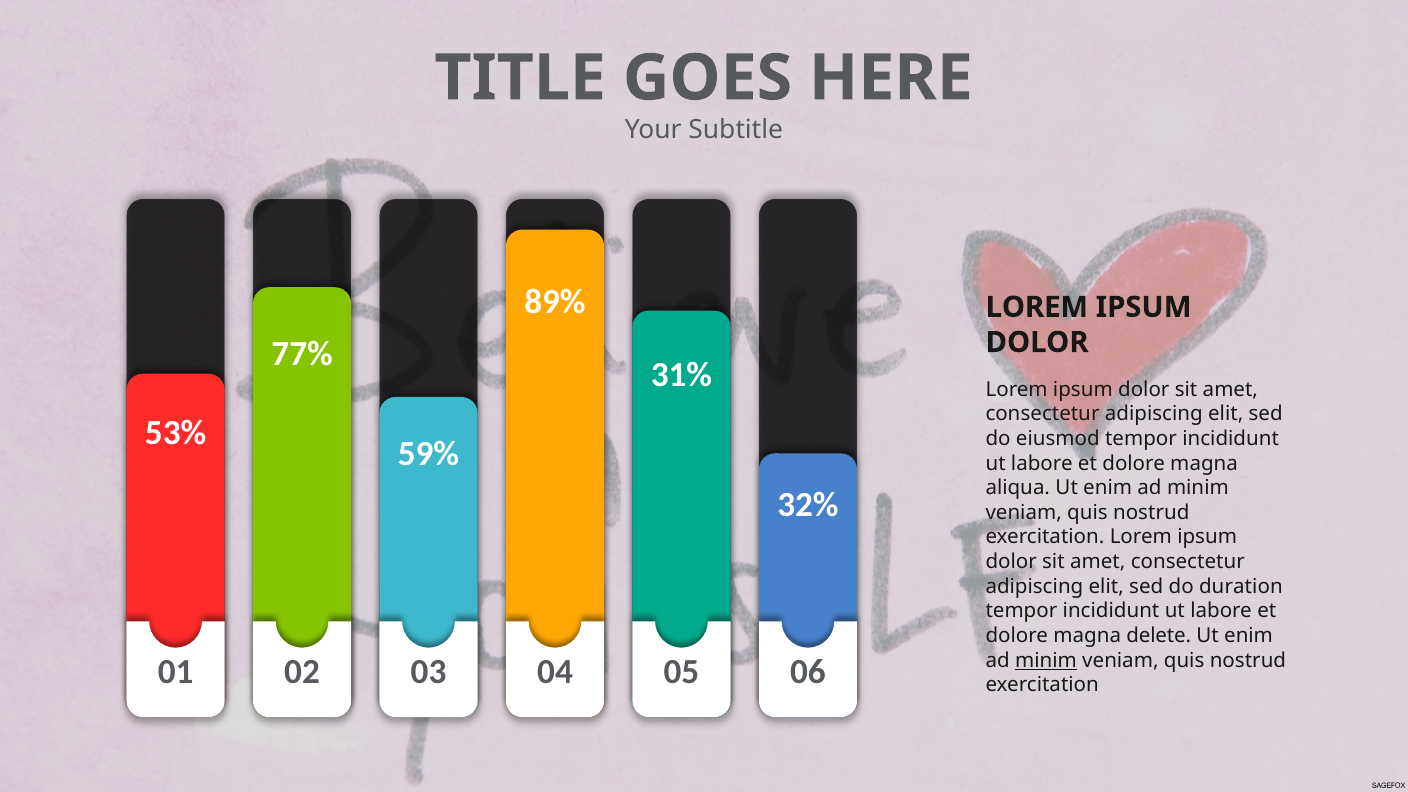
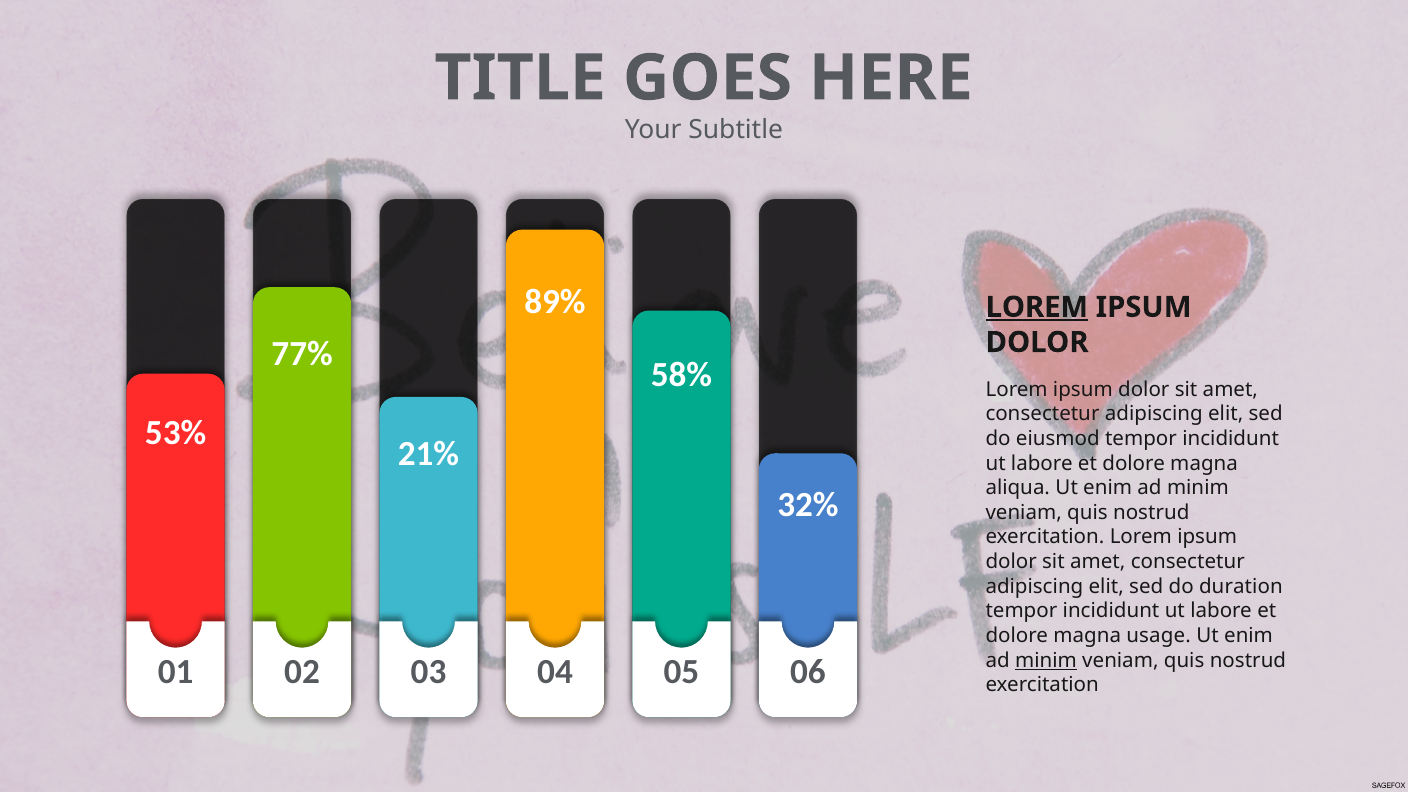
LOREM underline: none -> present (1037, 307)
31%: 31% -> 58% (681, 375)
59%: 59% -> 21% (429, 454)
delete: delete -> usage (1159, 636)
